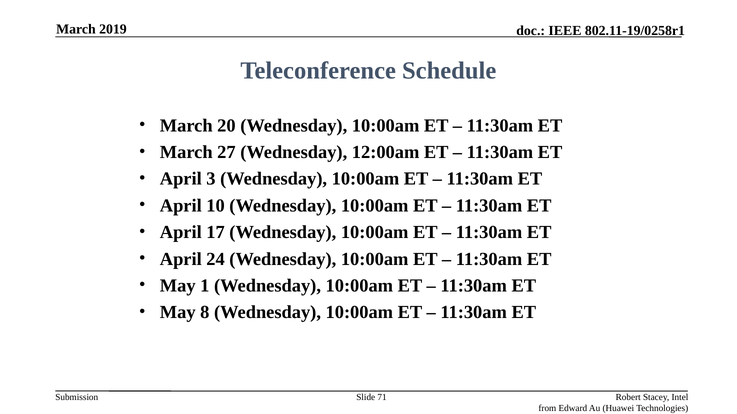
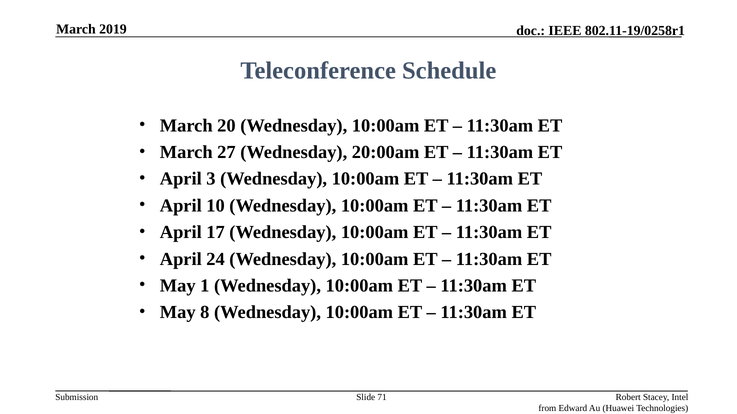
12:00am: 12:00am -> 20:00am (386, 152)
